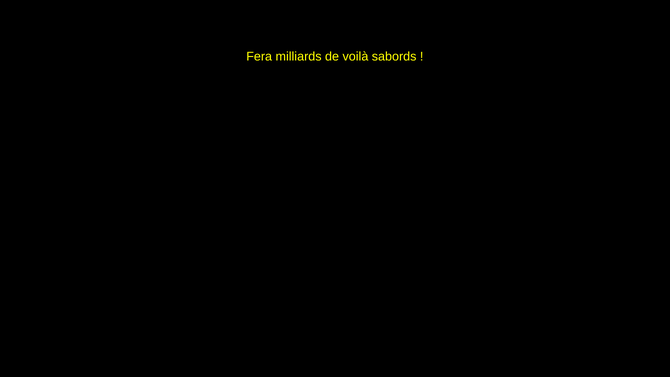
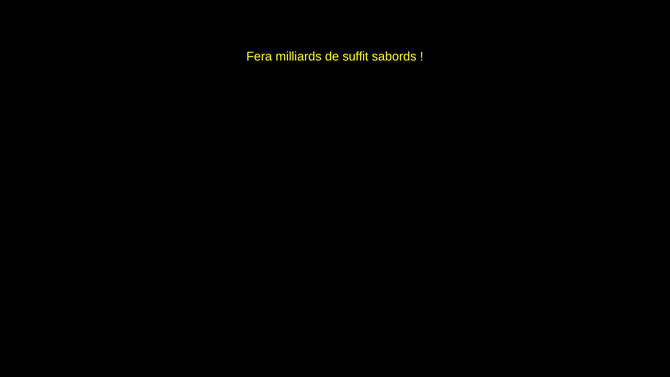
voilà: voilà -> suffit (356, 56)
